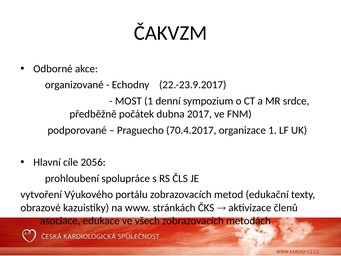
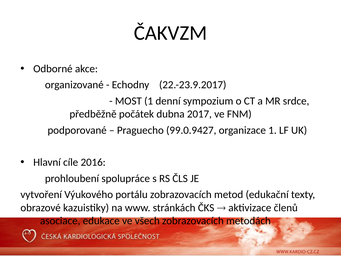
70.4.2017: 70.4.2017 -> 99.0.9427 (191, 130)
2056: 2056 -> 2016 (93, 162)
